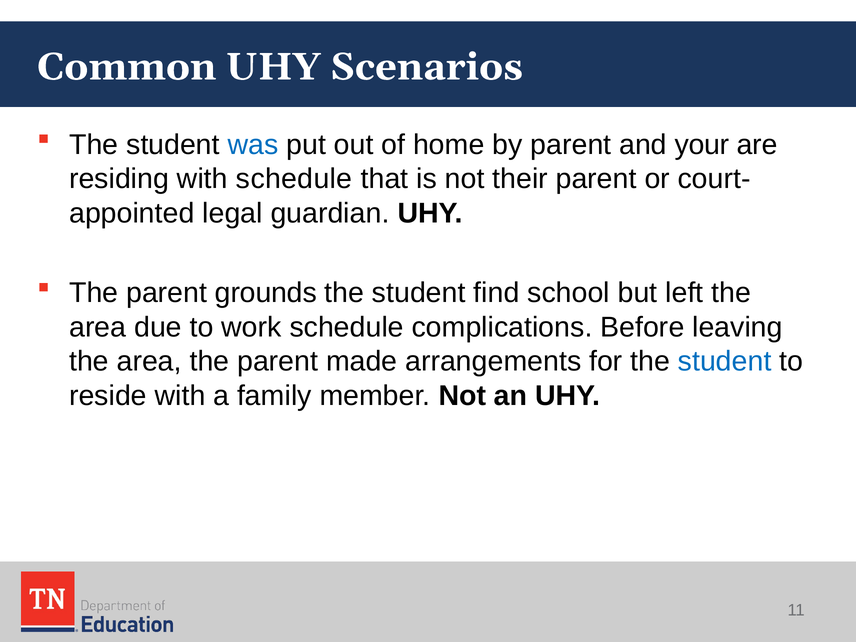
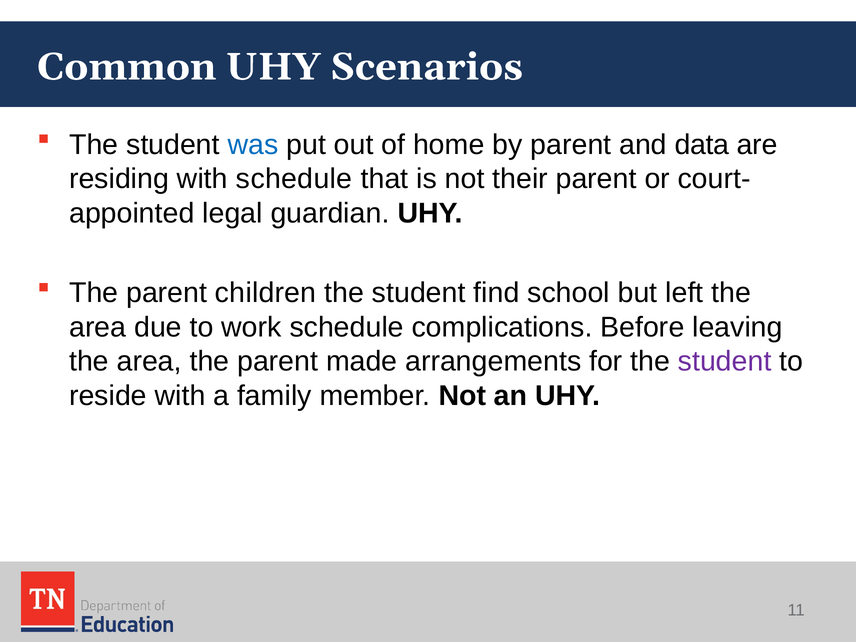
your: your -> data (702, 145)
grounds: grounds -> children (266, 293)
student colour: blue -> purple (725, 361)
